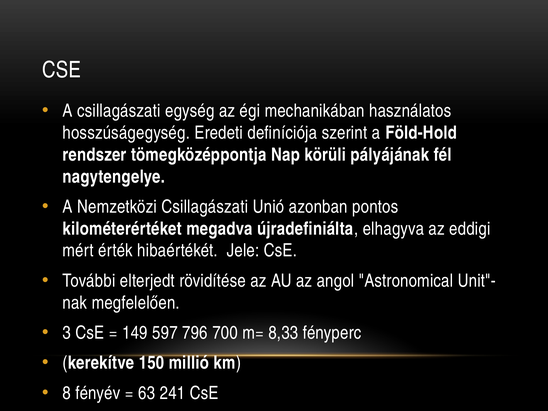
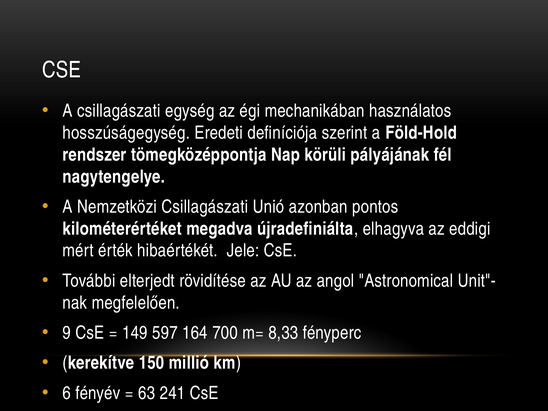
3: 3 -> 9 (67, 333)
796: 796 -> 164 (195, 333)
8: 8 -> 6 (67, 393)
